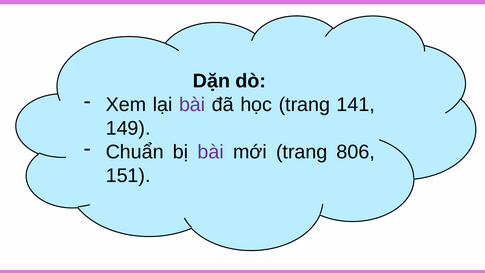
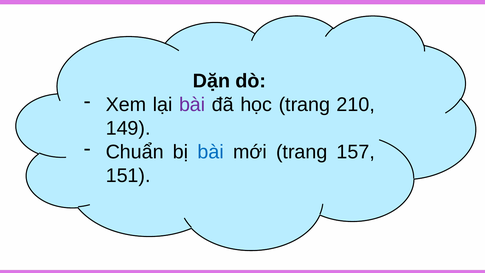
141: 141 -> 210 (356, 105)
bài colour: purple -> blue (211, 152)
806: 806 -> 157 (356, 152)
